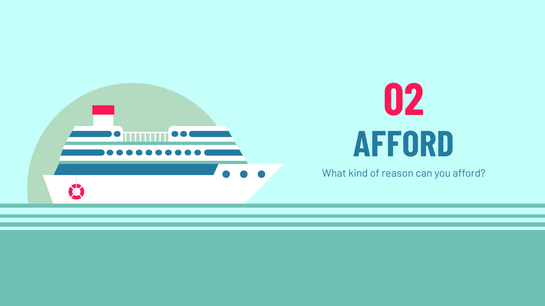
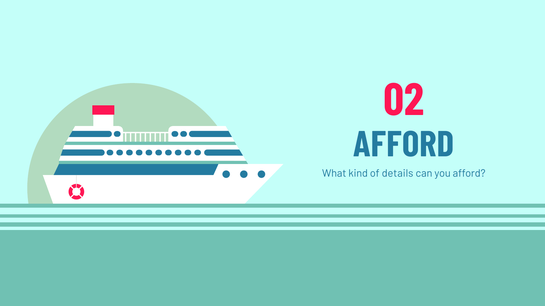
reason: reason -> details (398, 174)
